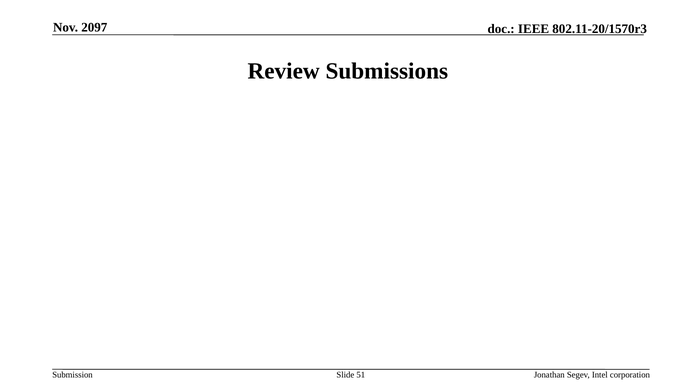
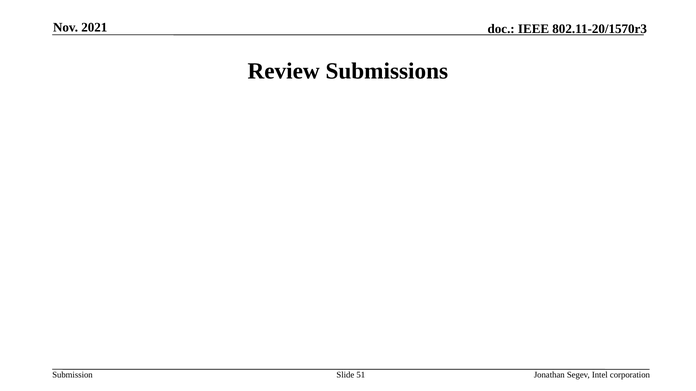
2097: 2097 -> 2021 (94, 28)
